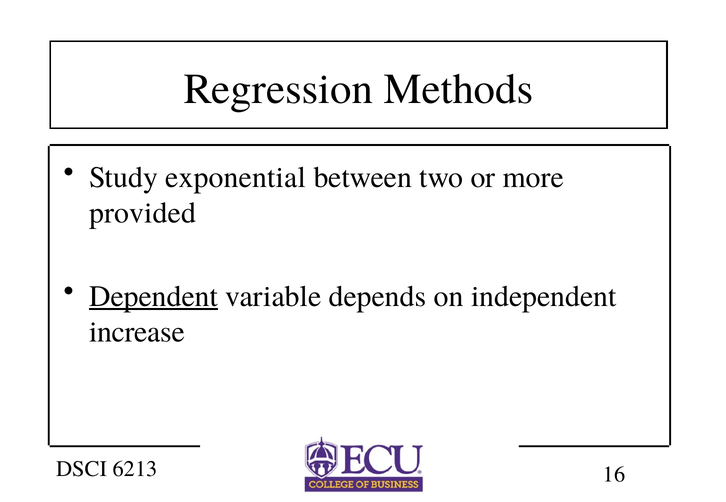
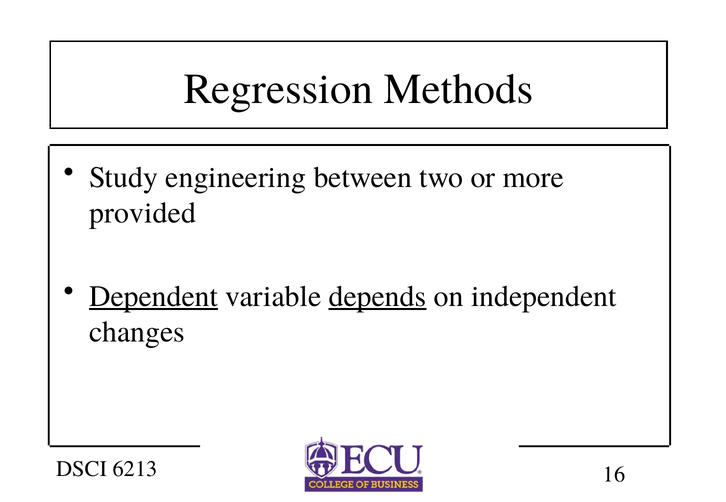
exponential: exponential -> engineering (236, 177)
depends underline: none -> present (377, 297)
increase: increase -> changes (137, 332)
